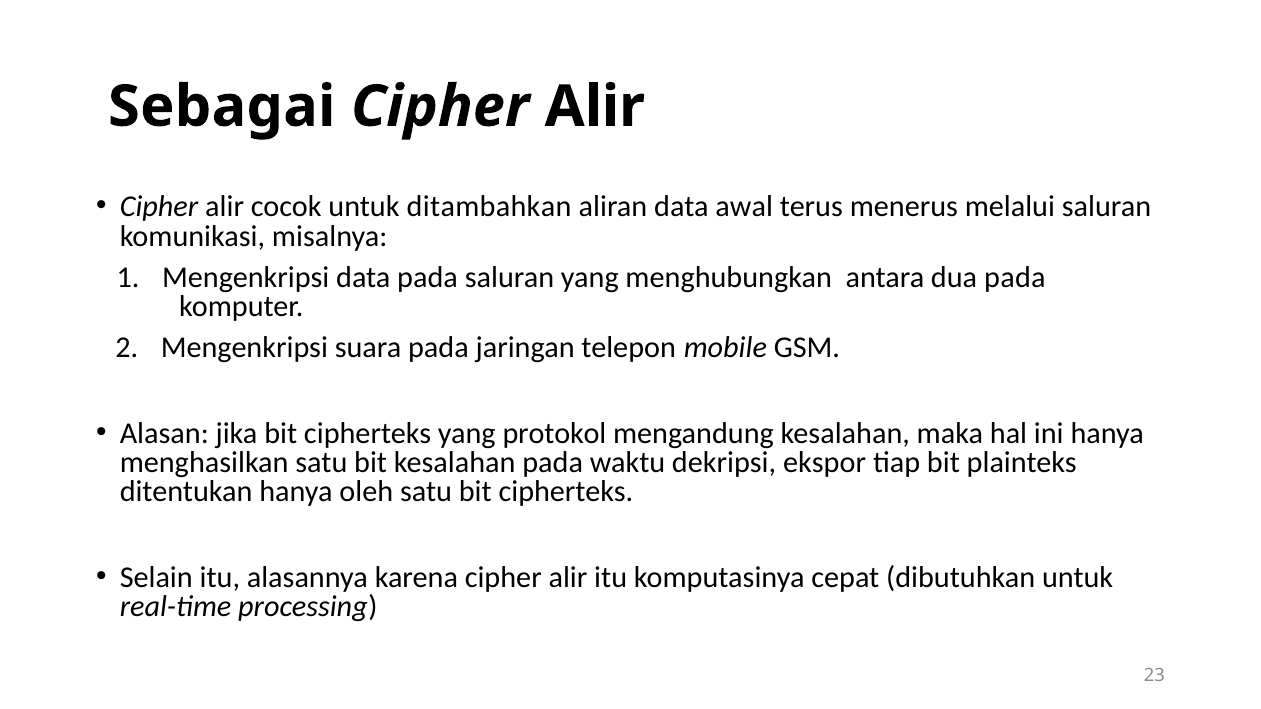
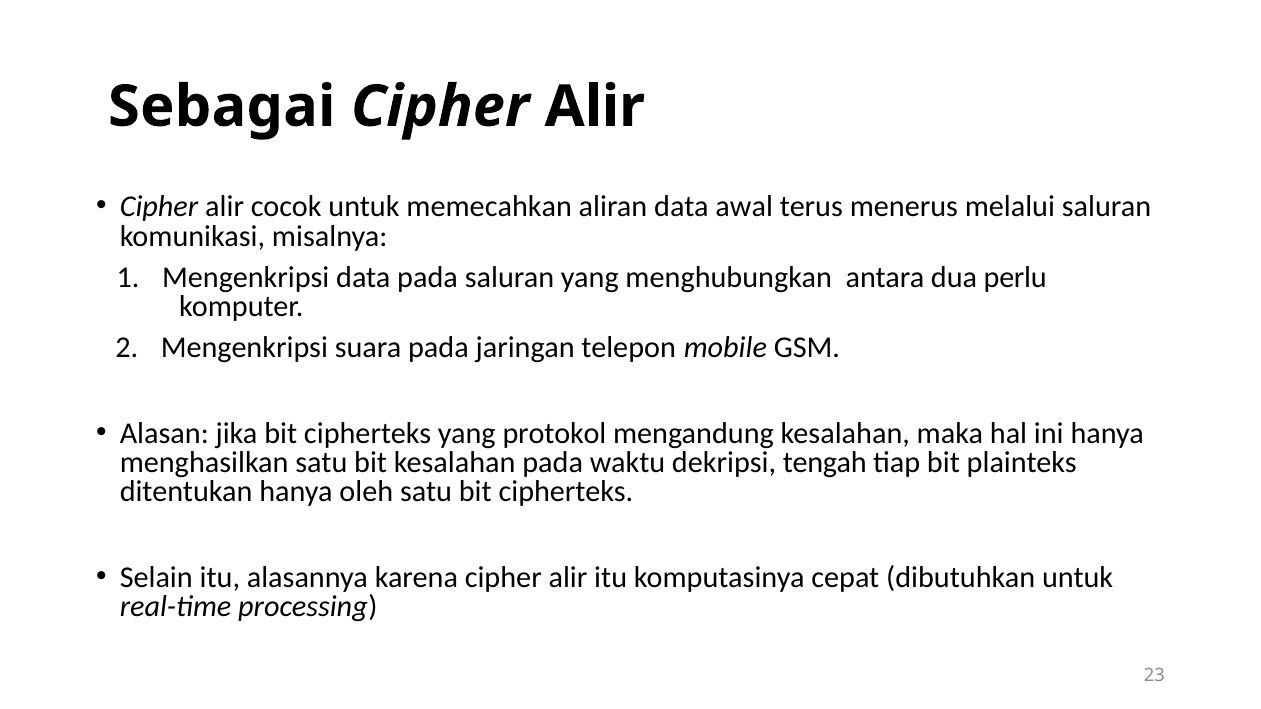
ditambahkan: ditambahkan -> memecahkan (489, 207)
dua pada: pada -> perlu (1015, 278)
ekspor: ekspor -> tengah (825, 463)
